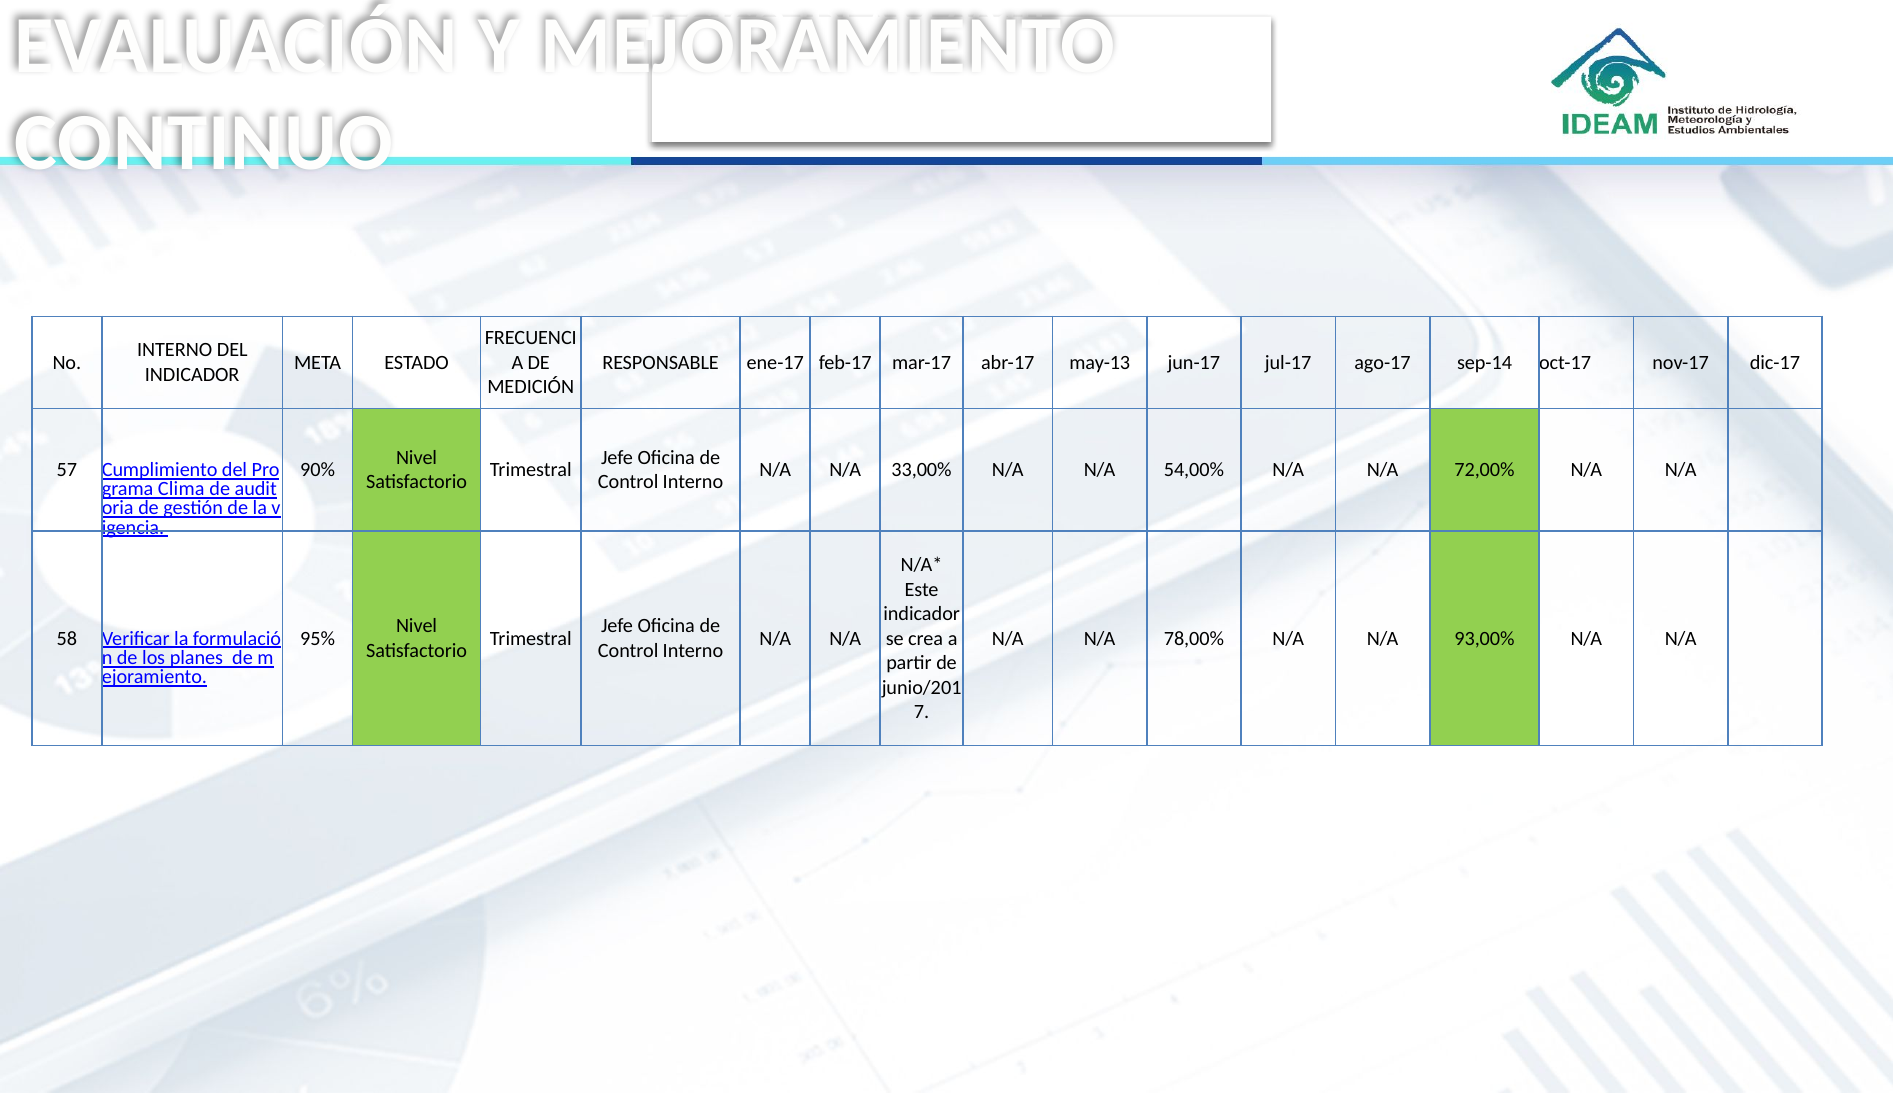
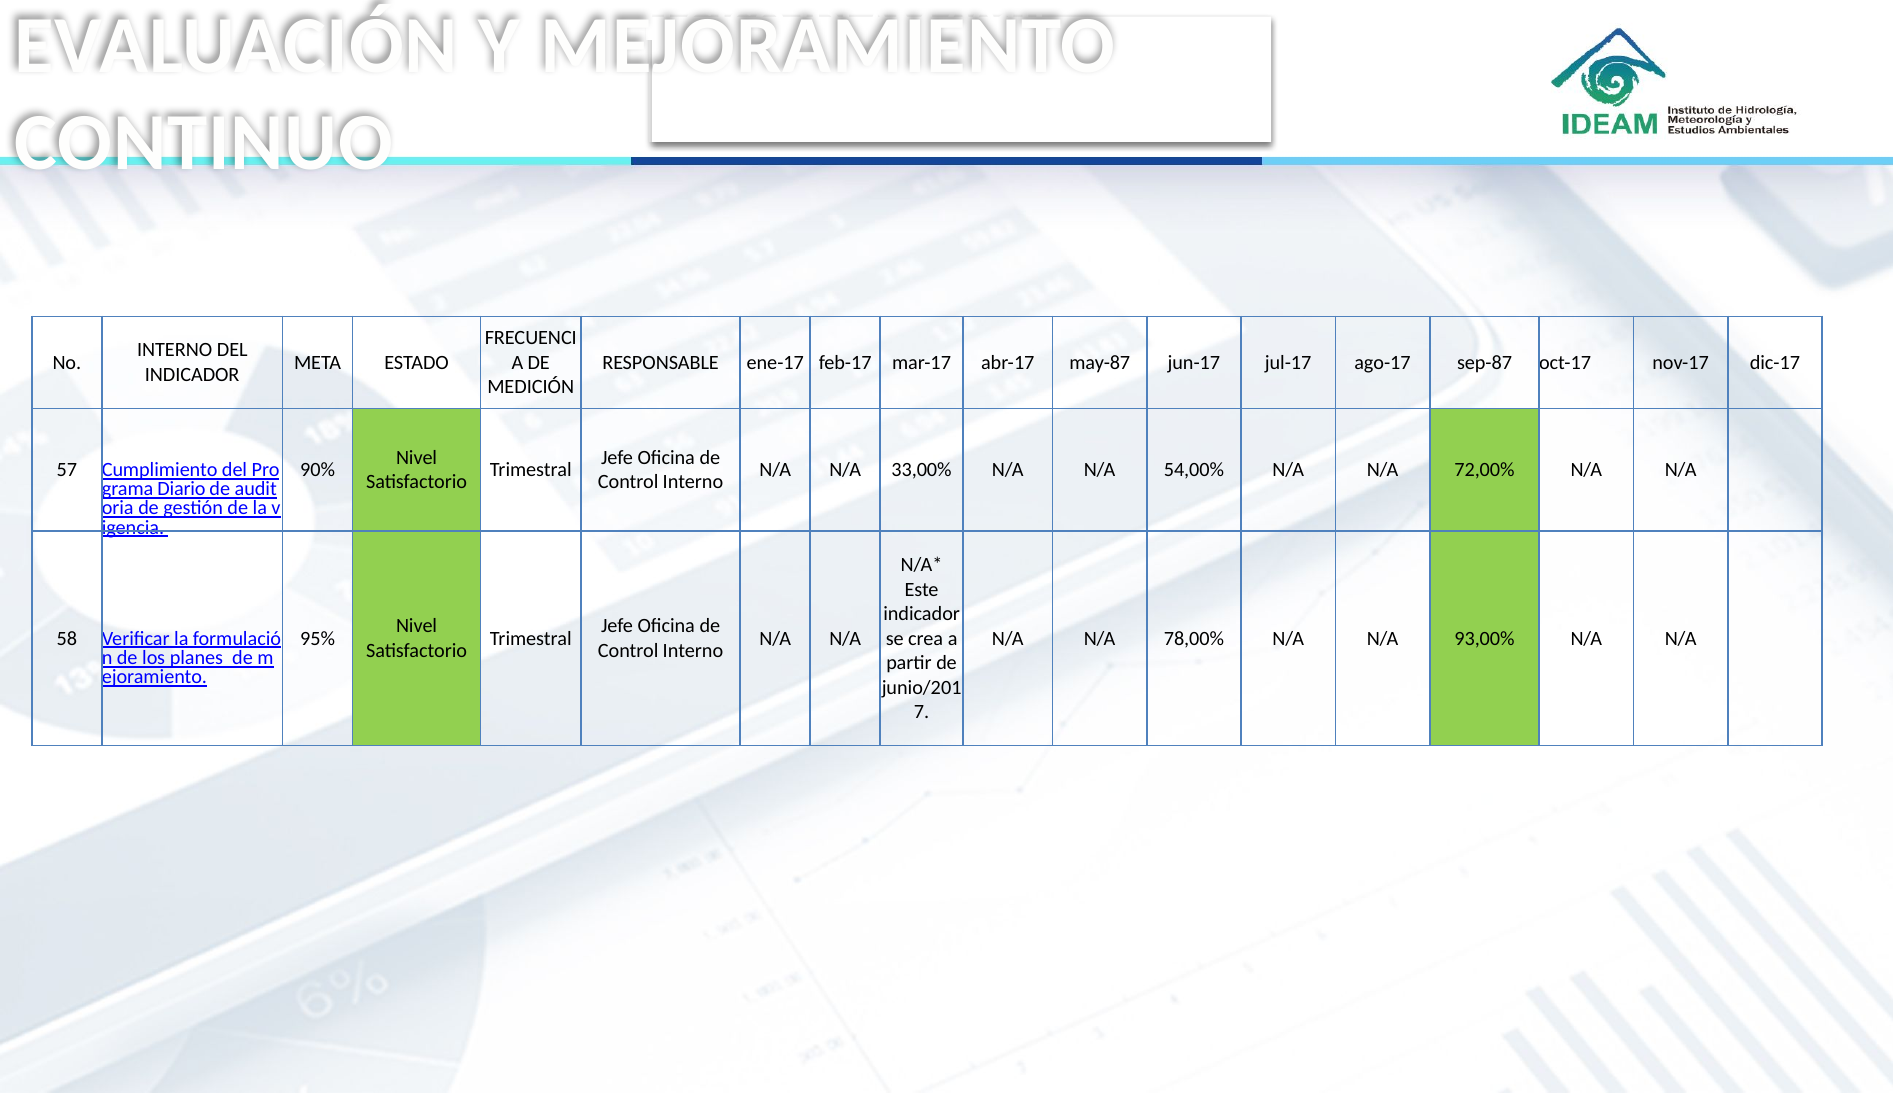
may-13: may-13 -> may-87 (1100, 363)
sep-14: sep-14 -> sep-87 (1485, 363)
Clima: Clima -> Diario (181, 489)
